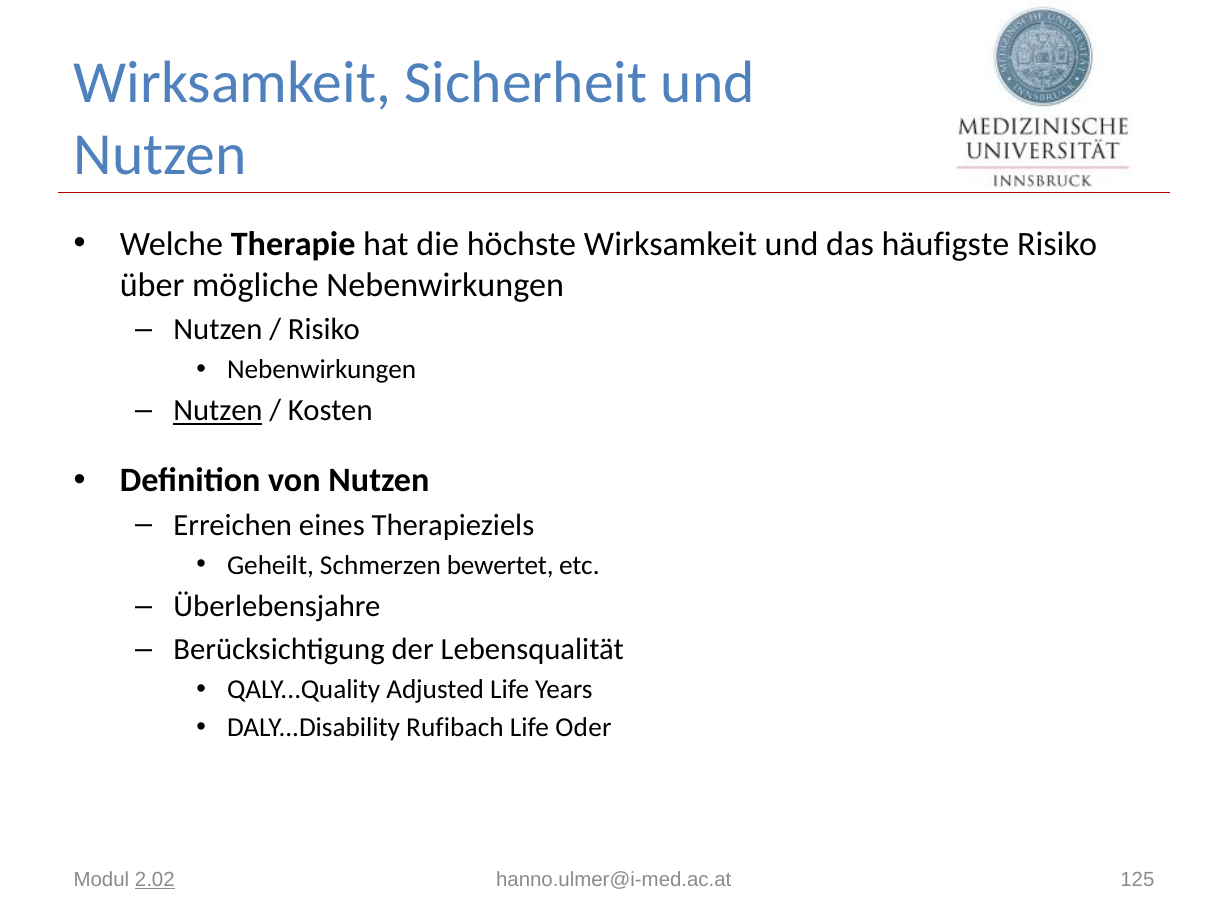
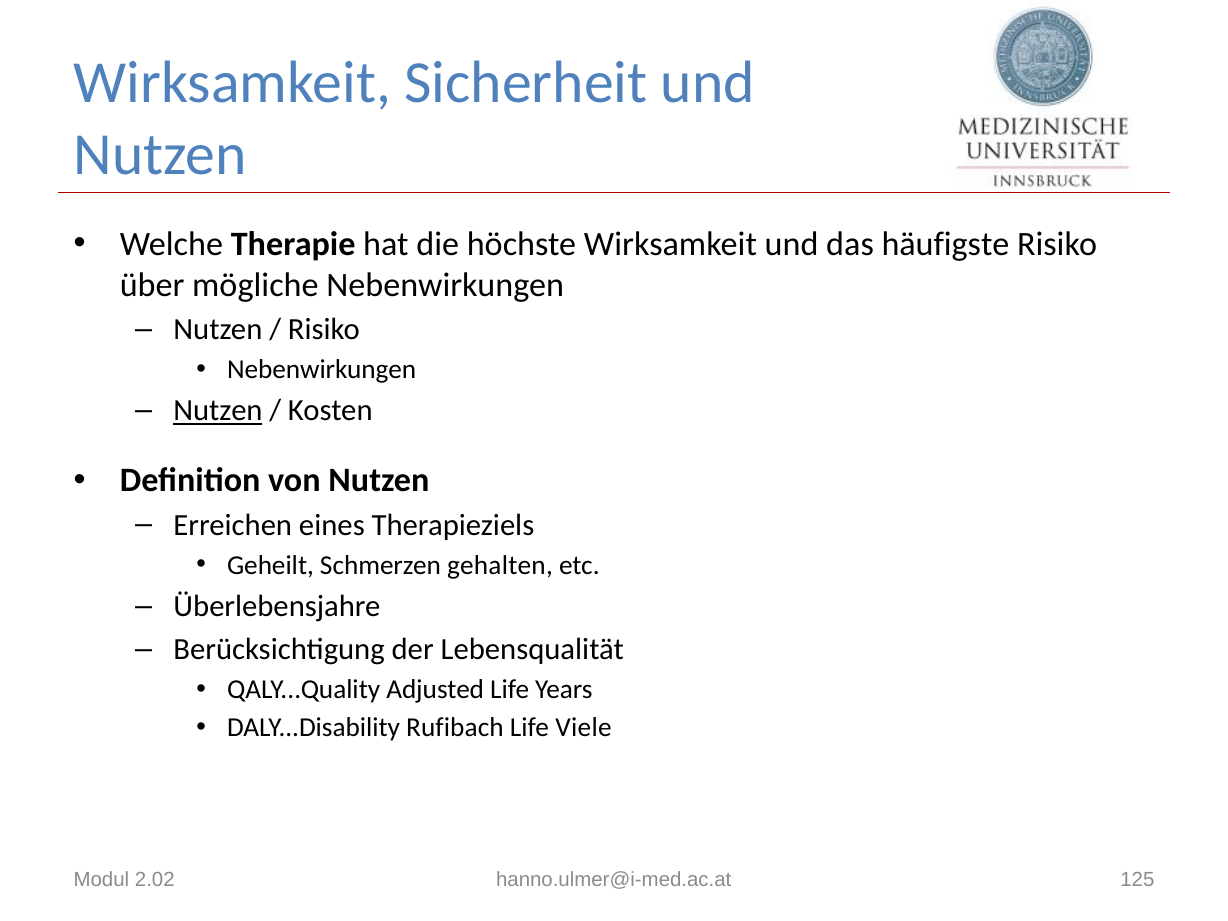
bewertet: bewertet -> gehalten (500, 566)
Oder: Oder -> Viele (584, 728)
2.02 underline: present -> none (155, 880)
